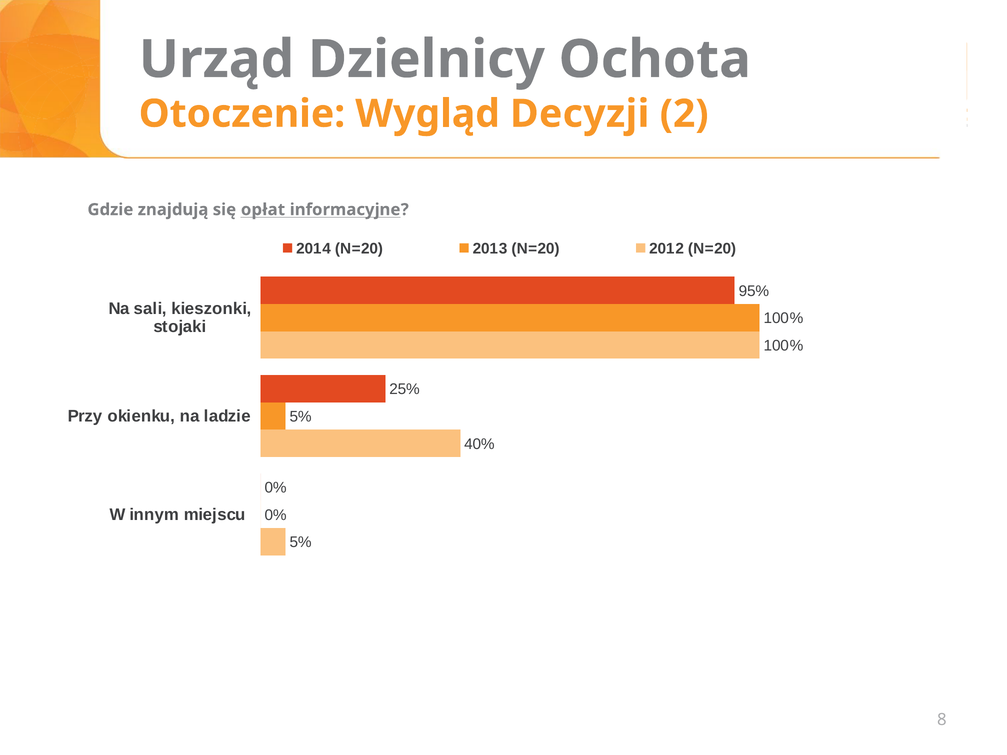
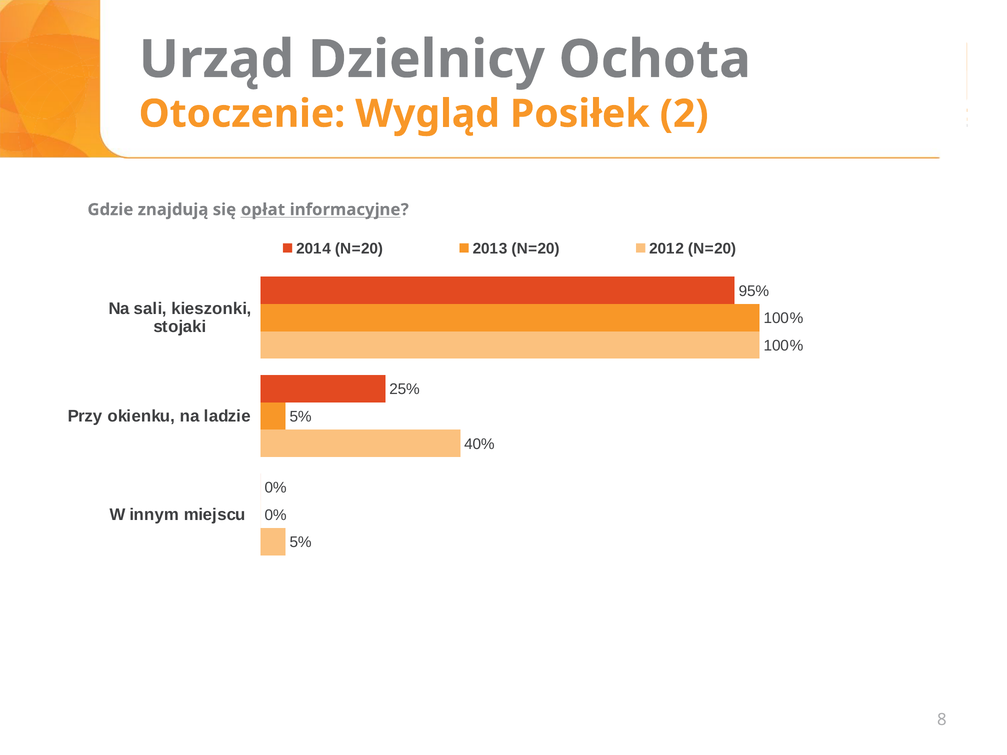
Decyzji: Decyzji -> Posiłek (580, 114)
